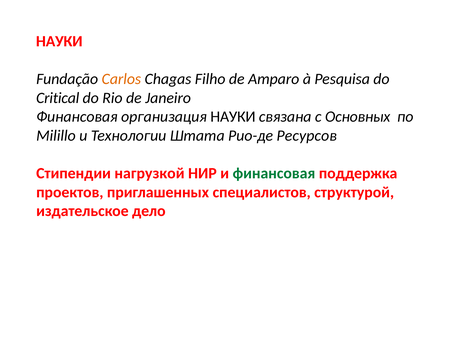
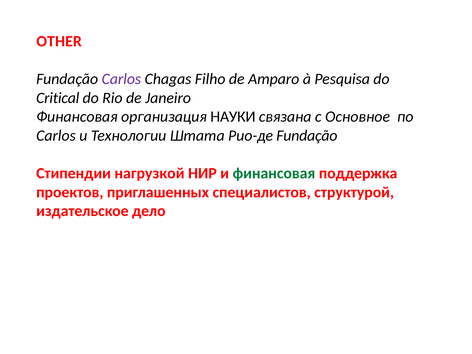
НАУКИ: НАУКИ -> OTHER (59, 41)
Carlos colour: orange -> purple (121, 79)
Основных: Основных -> Основное (358, 117)
Milillo: Milillo -> Carlos (56, 136)
Рио-де Ресурсов: Ресурсов -> Fundação (307, 136)
